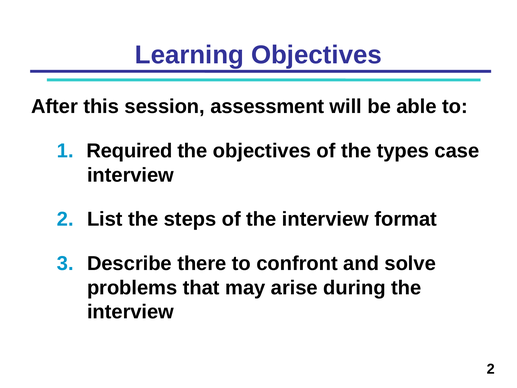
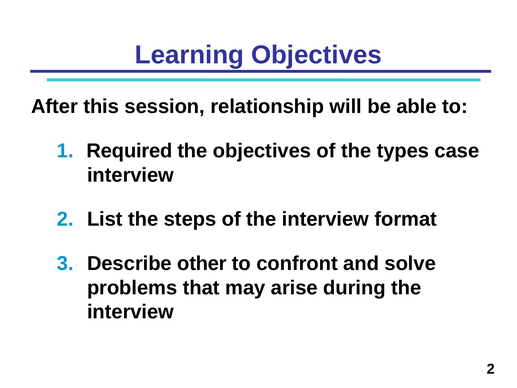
assessment: assessment -> relationship (267, 107)
there: there -> other (202, 263)
